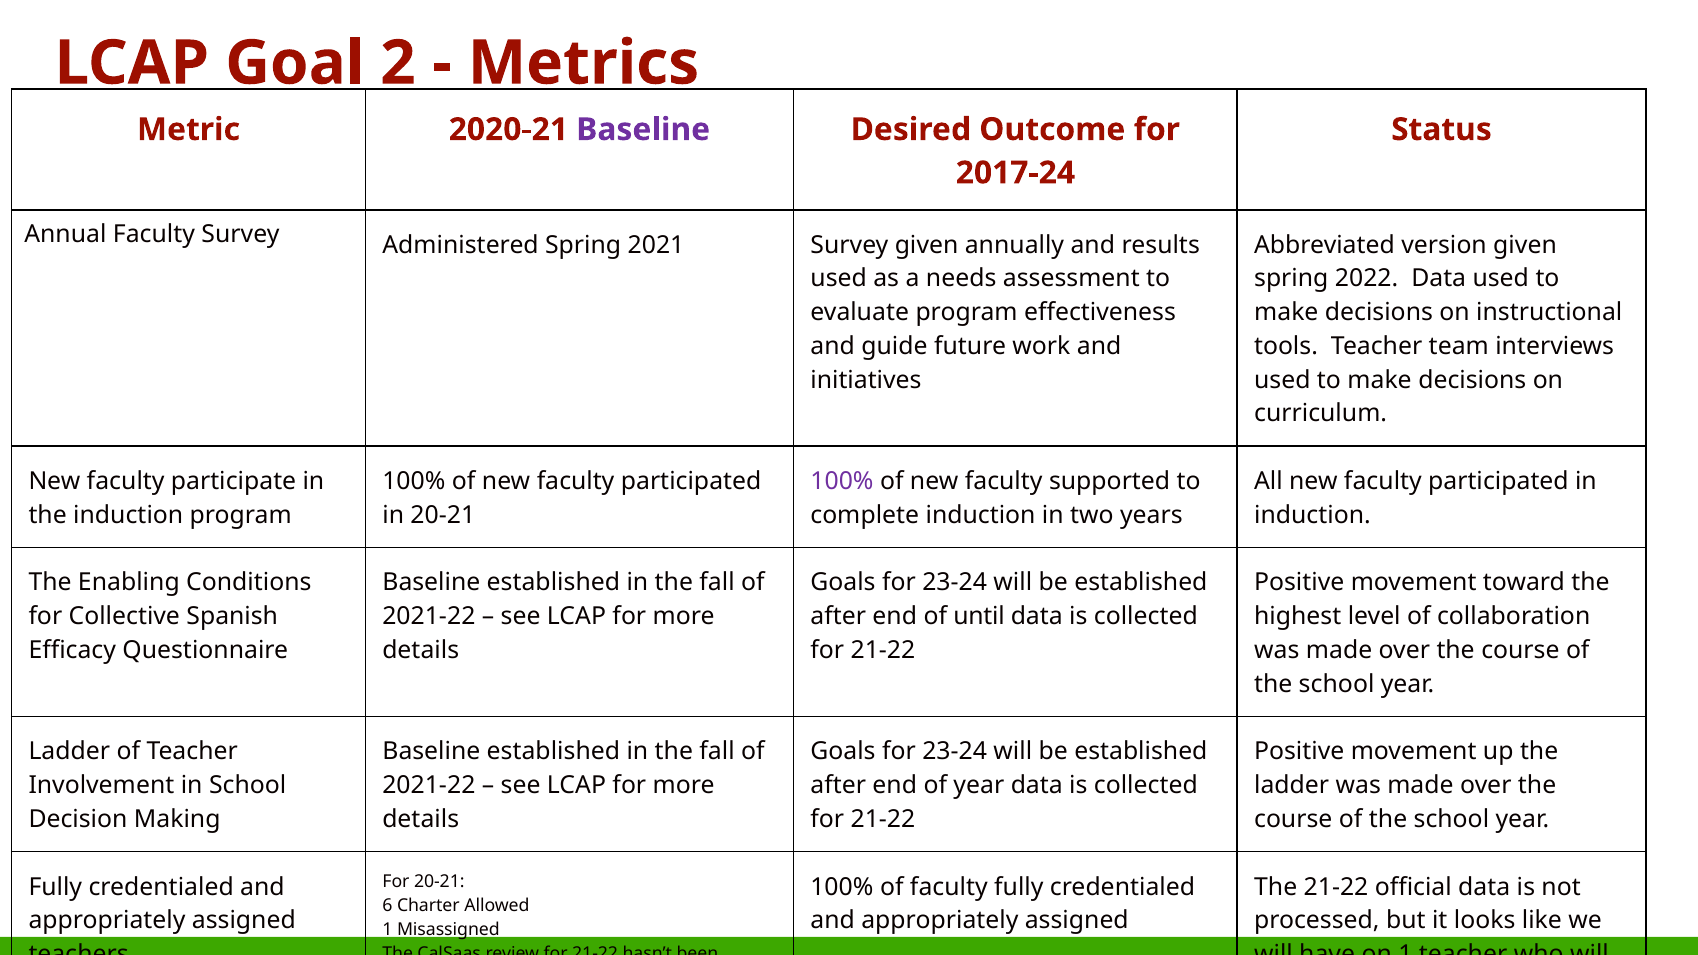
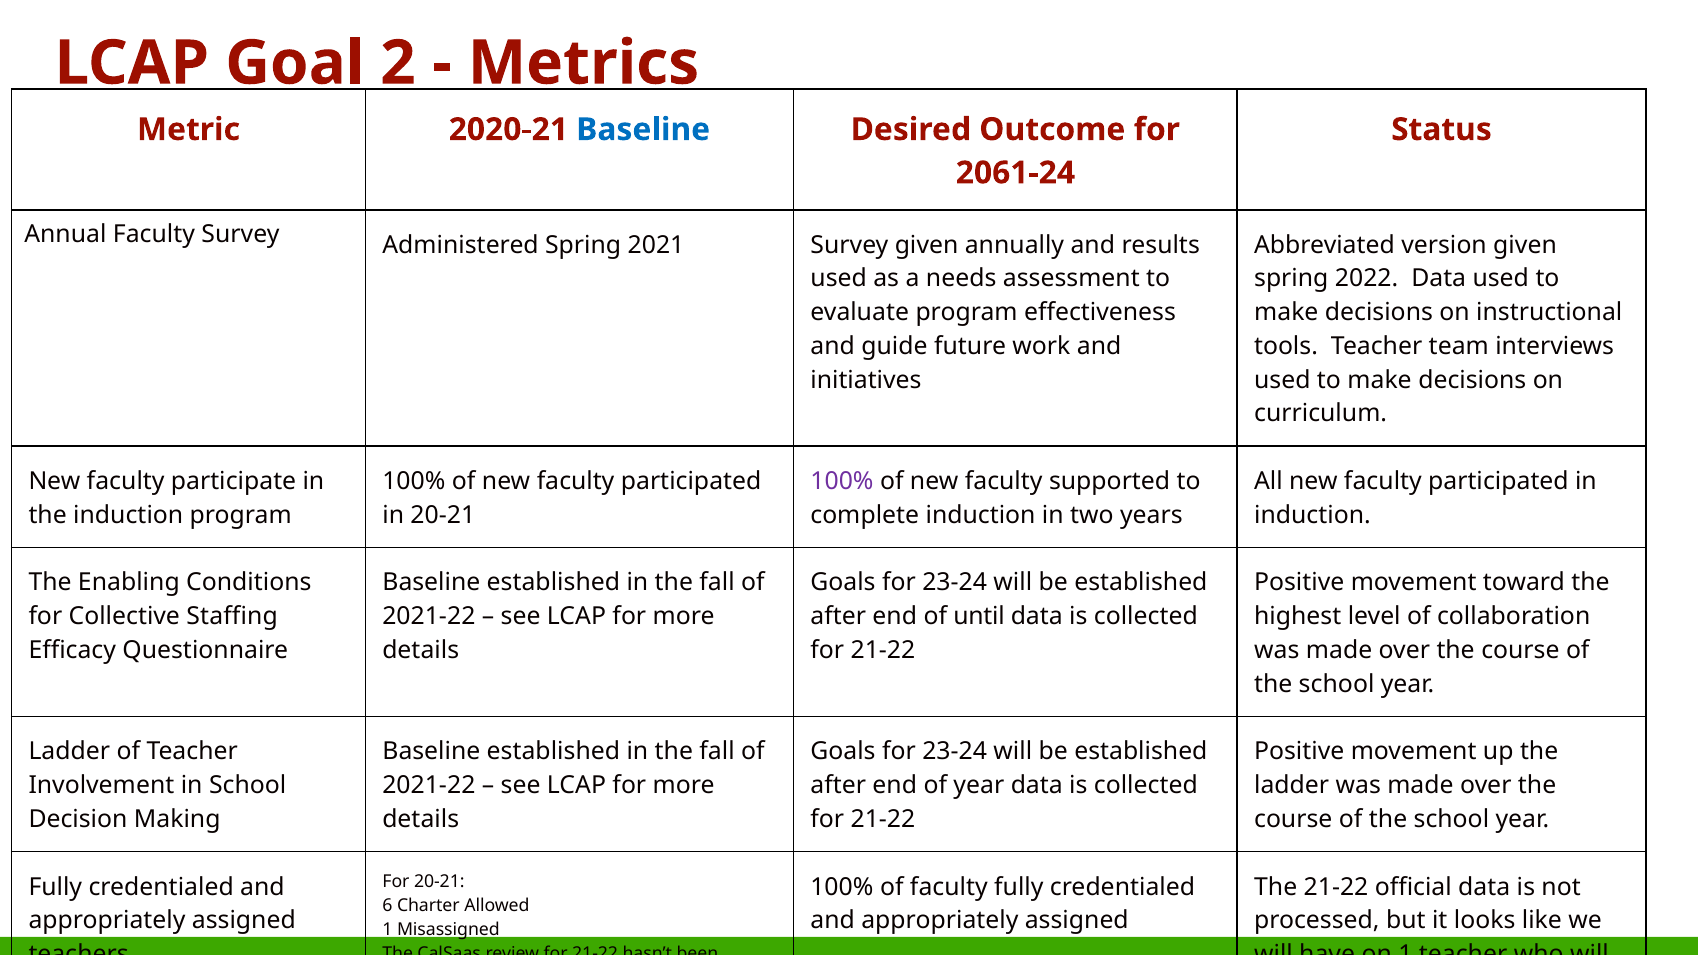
Baseline colour: purple -> blue (643, 130)
2017-24: 2017-24 -> 2061-24 (1015, 173)
Spanish: Spanish -> Staffing (232, 617)
